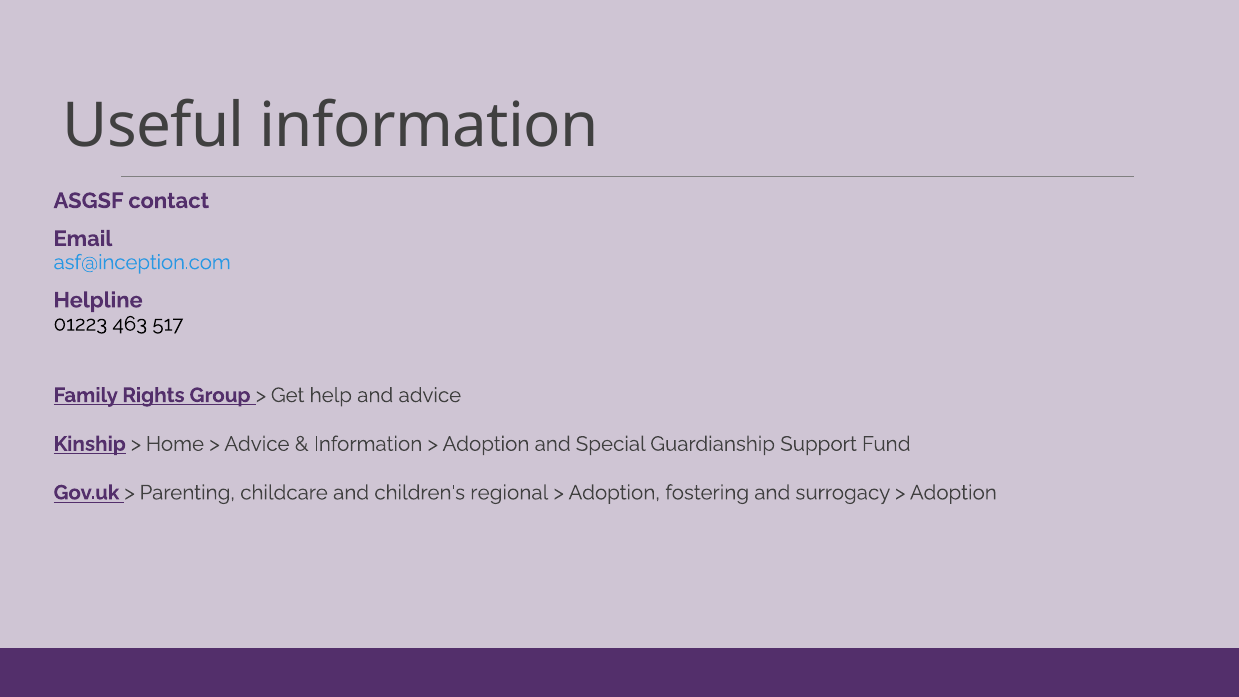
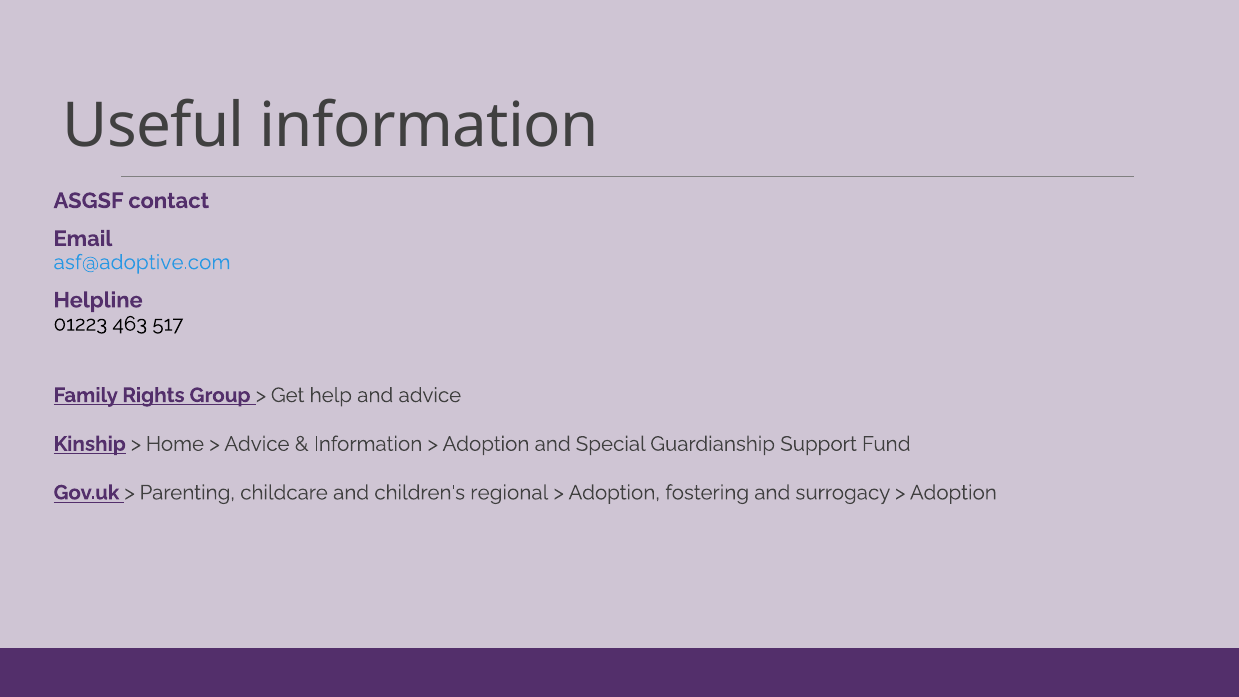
asf@inception.com: asf@inception.com -> asf@adoptive.com (142, 262)
